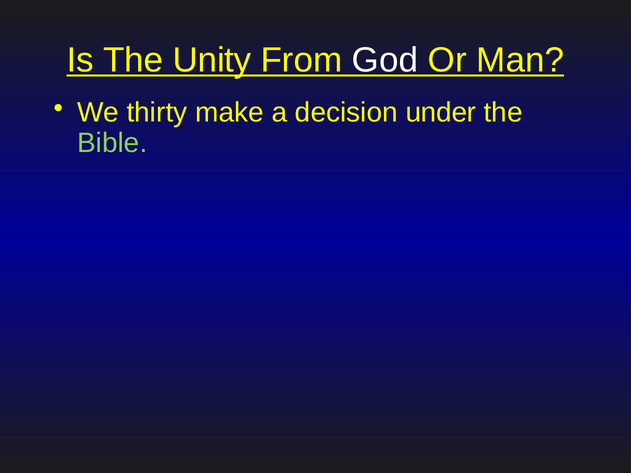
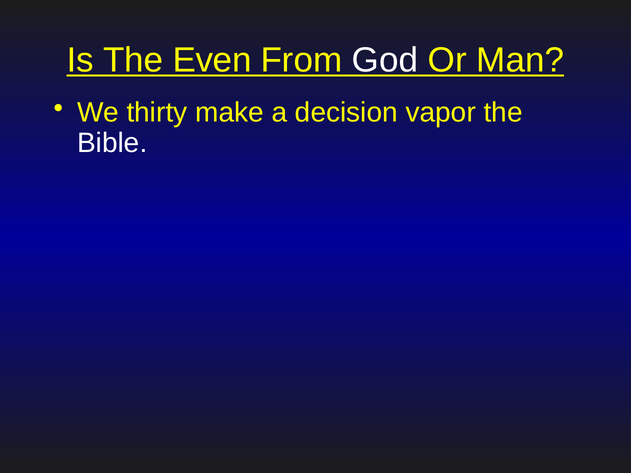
Unity: Unity -> Even (212, 60)
under: under -> vapor (441, 113)
Bible colour: light green -> white (112, 143)
